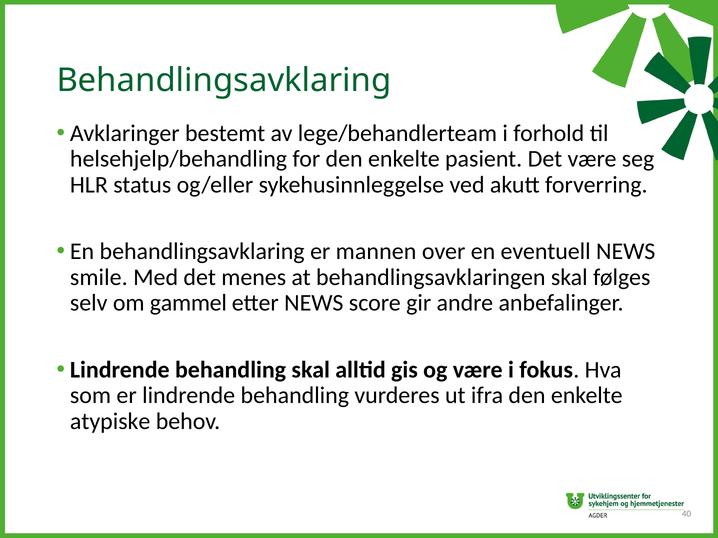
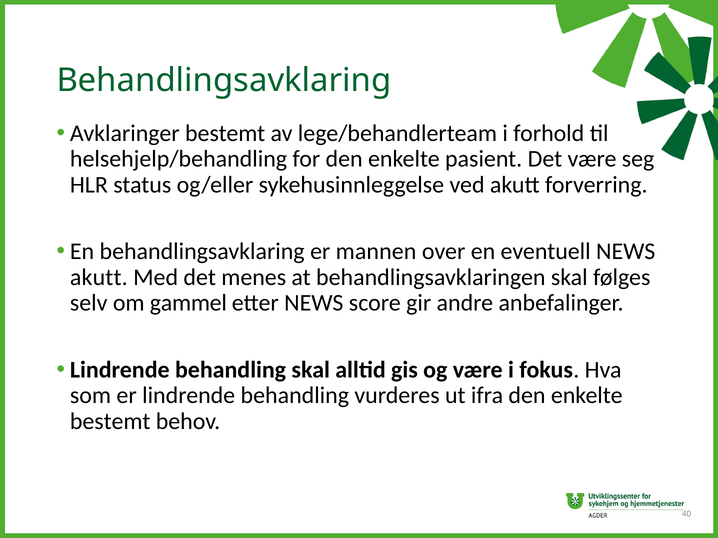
smile: smile -> akutt (99, 278)
atypiske: atypiske -> bestemt (110, 422)
